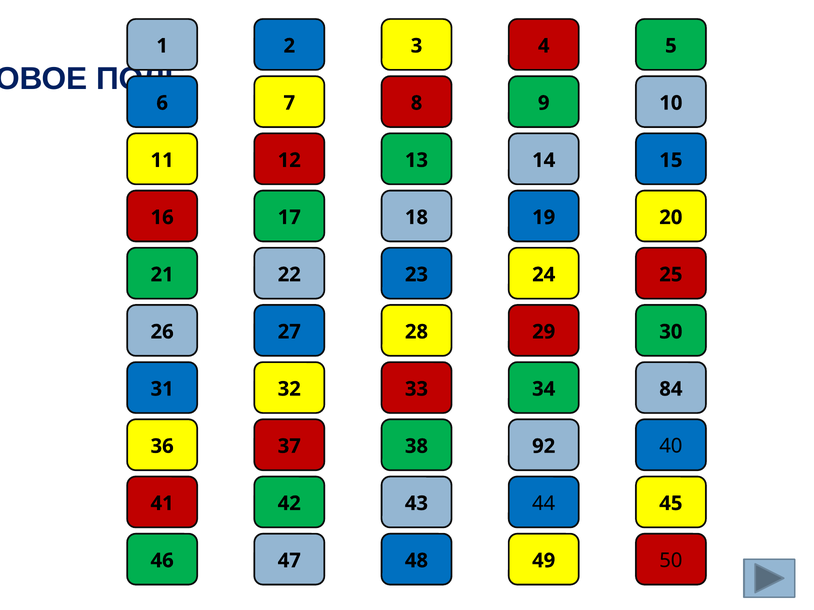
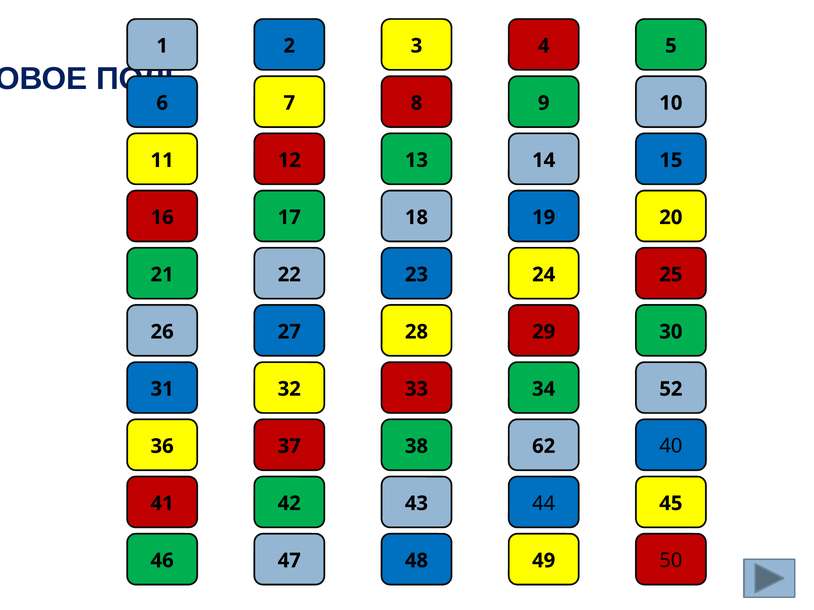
84: 84 -> 52 (671, 389)
92: 92 -> 62 (544, 447)
